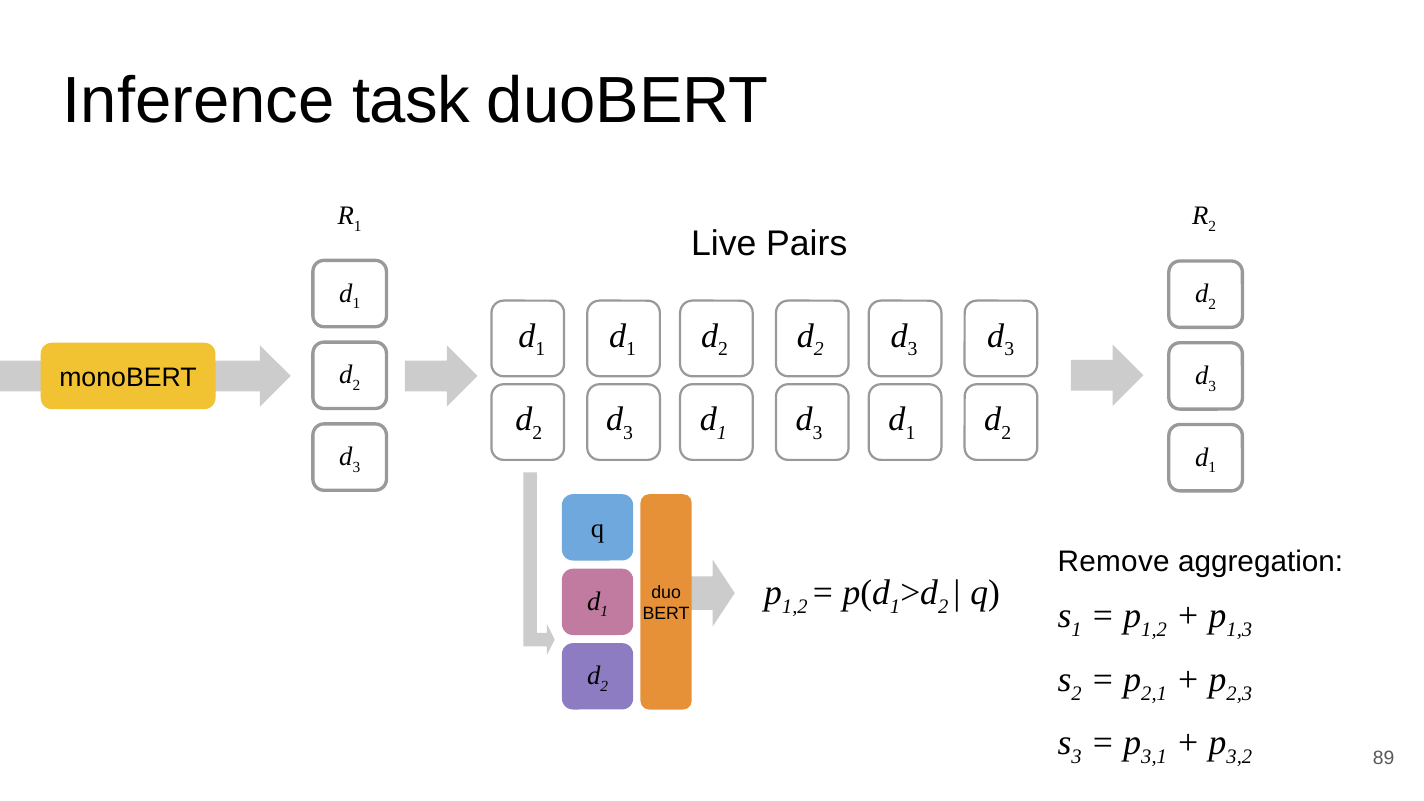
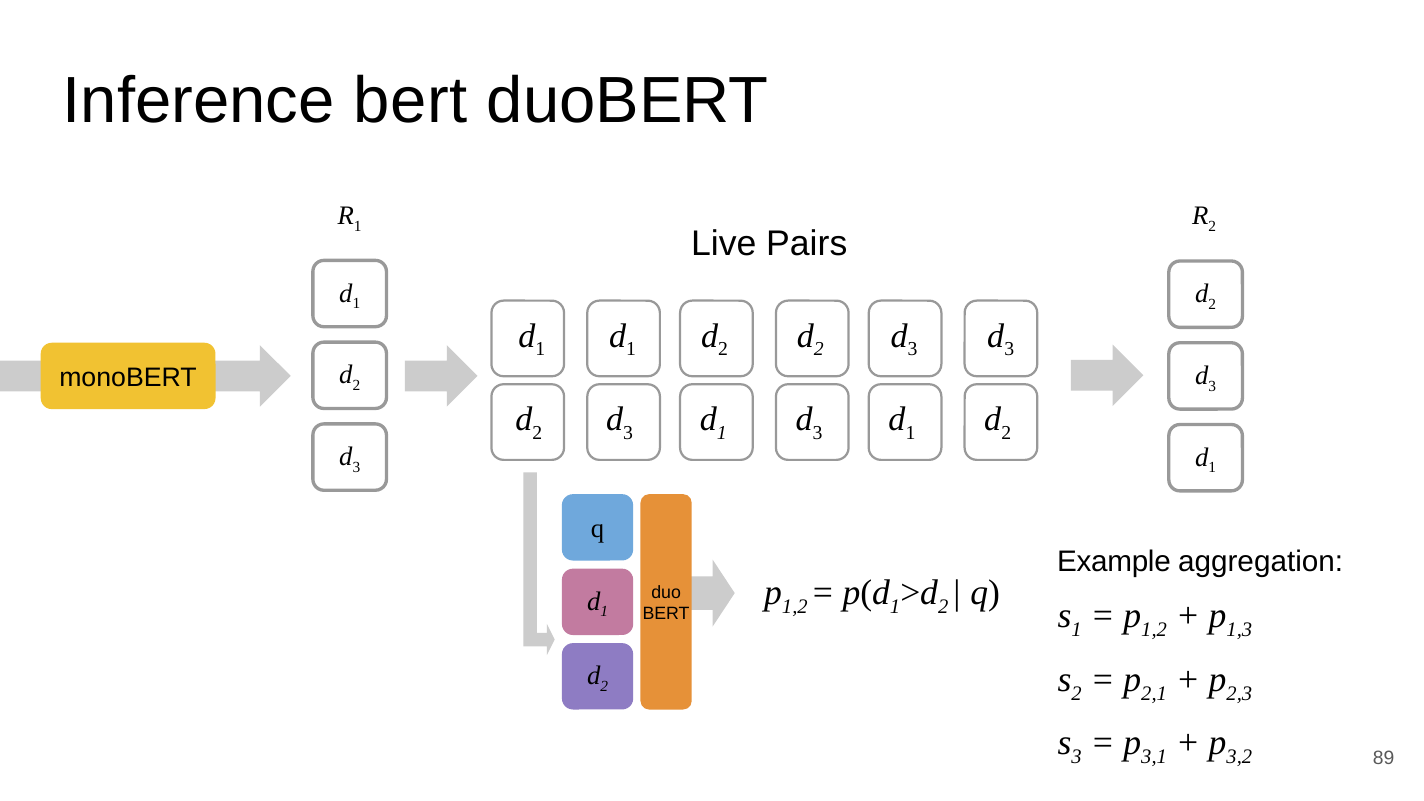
Inference task: task -> bert (410, 101)
Remove: Remove -> Example (1114, 562)
